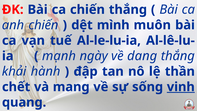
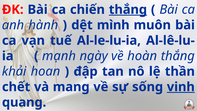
thắng underline: none -> present (128, 10)
anh chiến: chiến -> hành (43, 25)
dang: dang -> hoàn (142, 56)
hành: hành -> hoan (46, 71)
